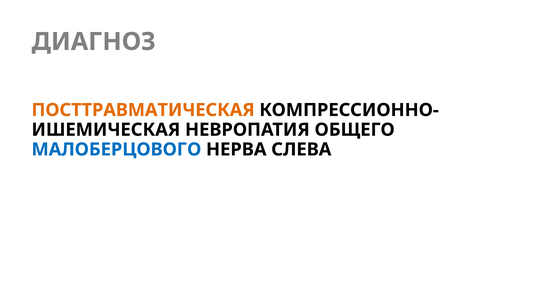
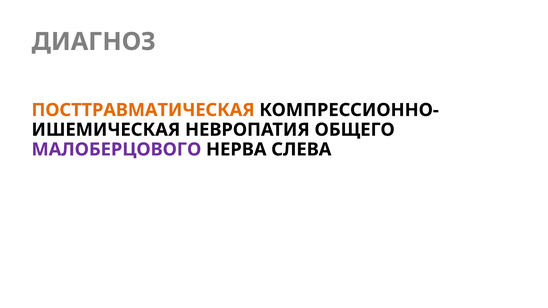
МАЛОБЕРЦОВОГО colour: blue -> purple (116, 150)
